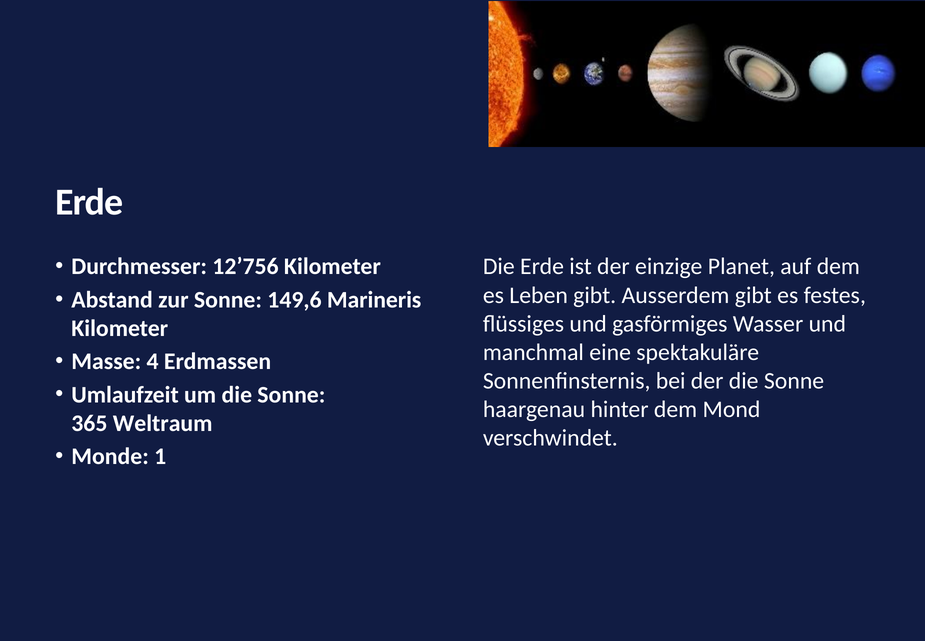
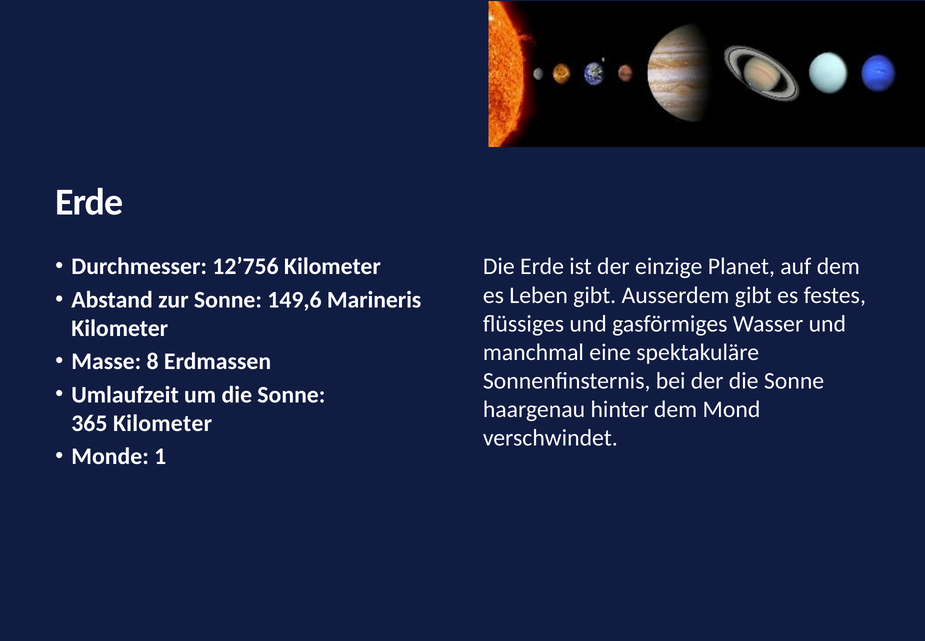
4: 4 -> 8 (153, 361)
365 Weltraum: Weltraum -> Kilometer (163, 423)
